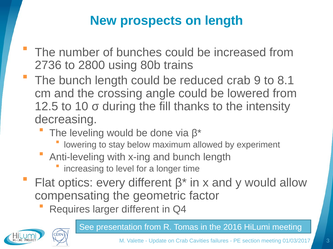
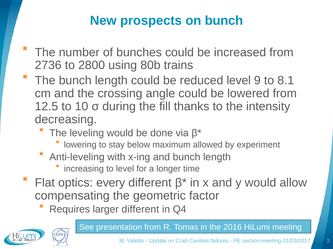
on length: length -> bunch (224, 21)
reduced crab: crab -> level (239, 81)
